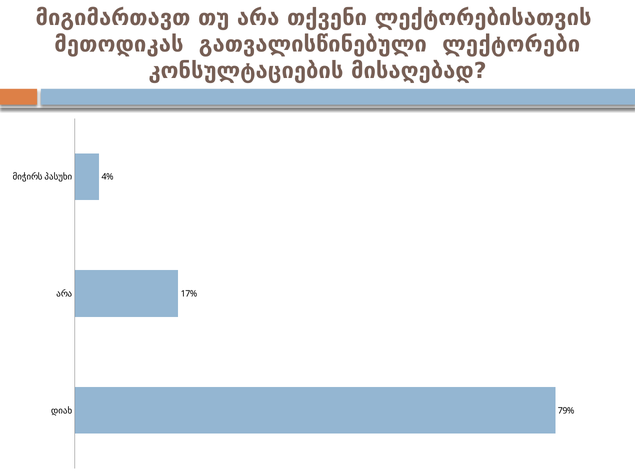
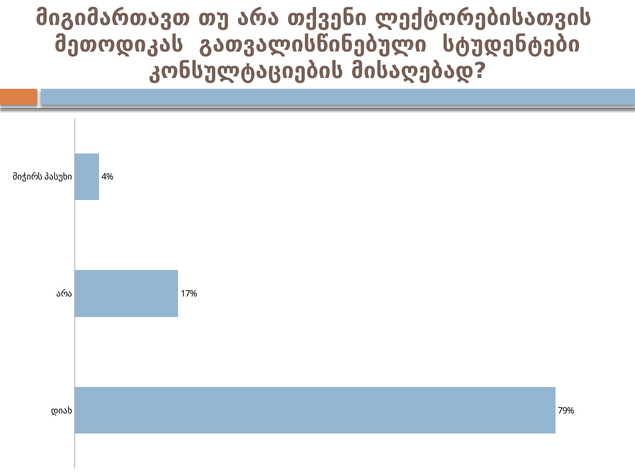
ლექტორები: ლექტორები -> სტუდენტები (511, 44)
